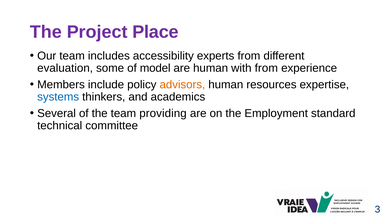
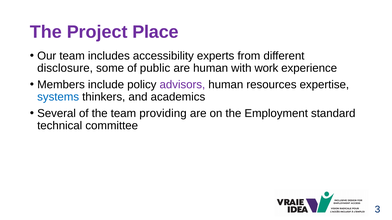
evaluation: evaluation -> disclosure (65, 68)
model: model -> public (155, 68)
with from: from -> work (266, 68)
advisors colour: orange -> purple (182, 85)
